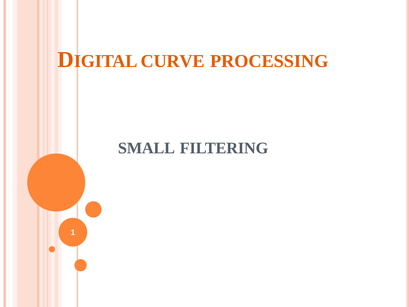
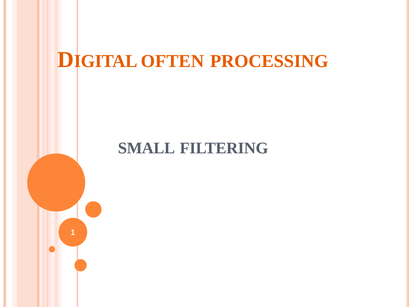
CURVE: CURVE -> OFTEN (172, 61)
